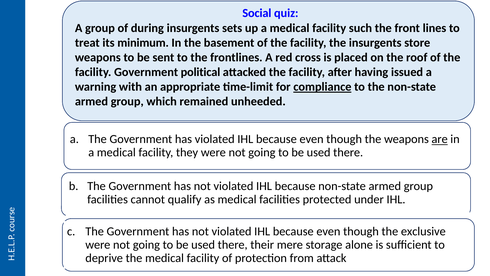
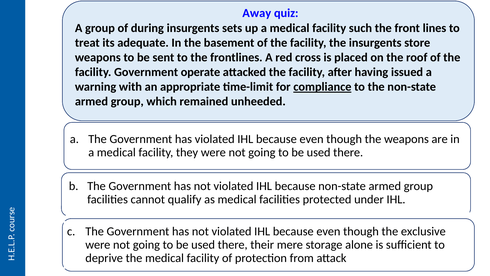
Social: Social -> Away (257, 13)
minimum: minimum -> adequate (143, 43)
political: political -> operate (201, 72)
are underline: present -> none (440, 139)
